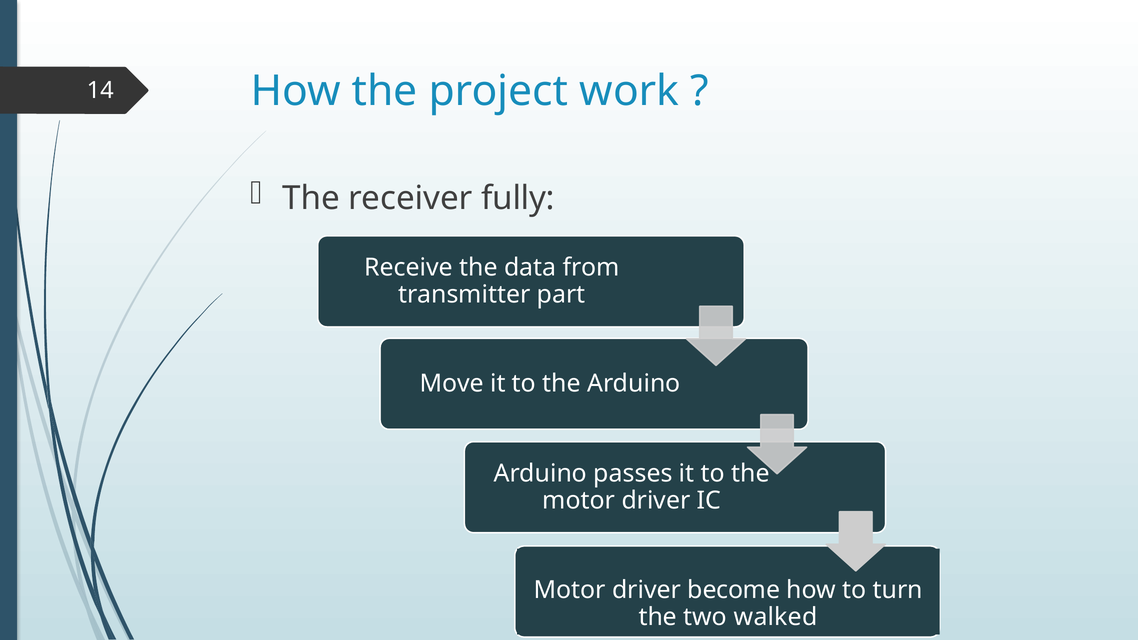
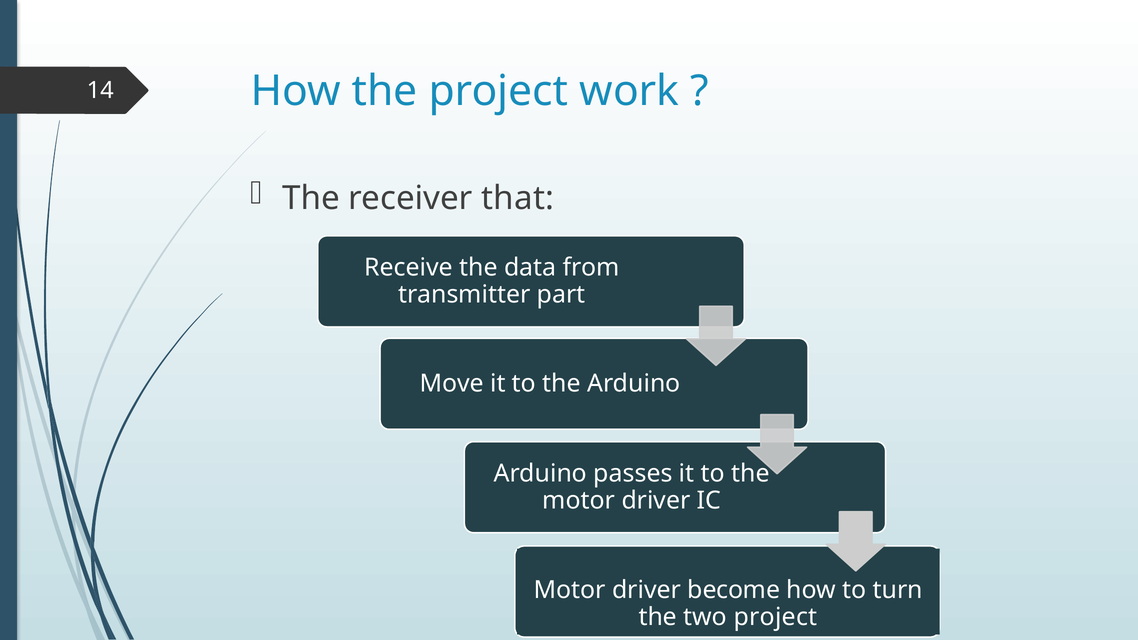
fully: fully -> that (518, 198)
two walked: walked -> project (776, 617)
